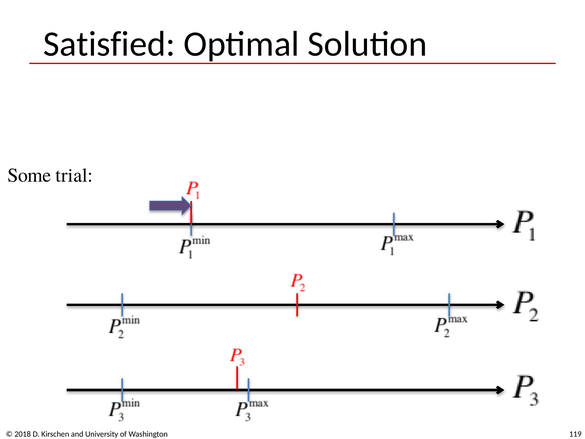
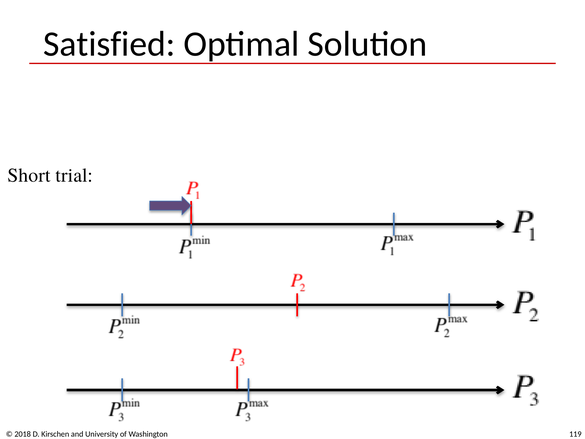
Some: Some -> Short (29, 175)
